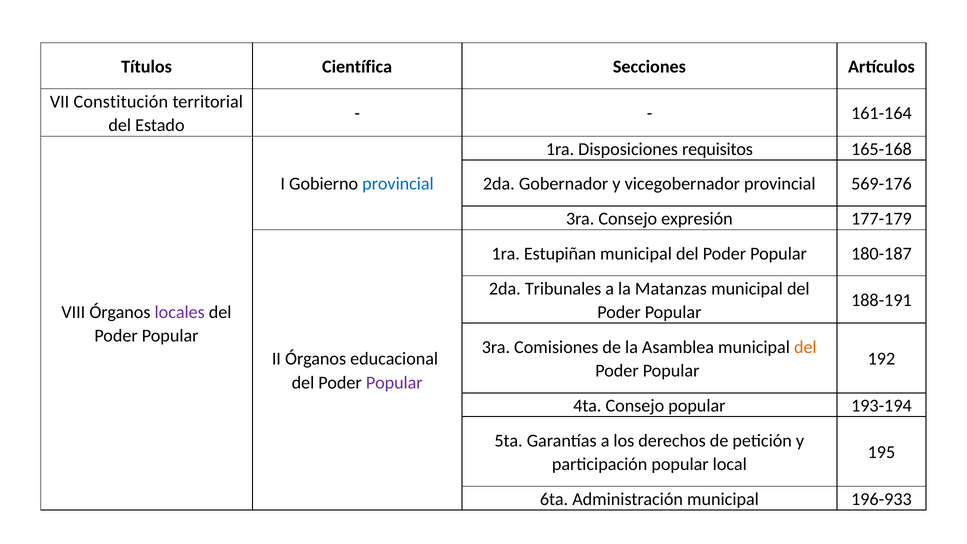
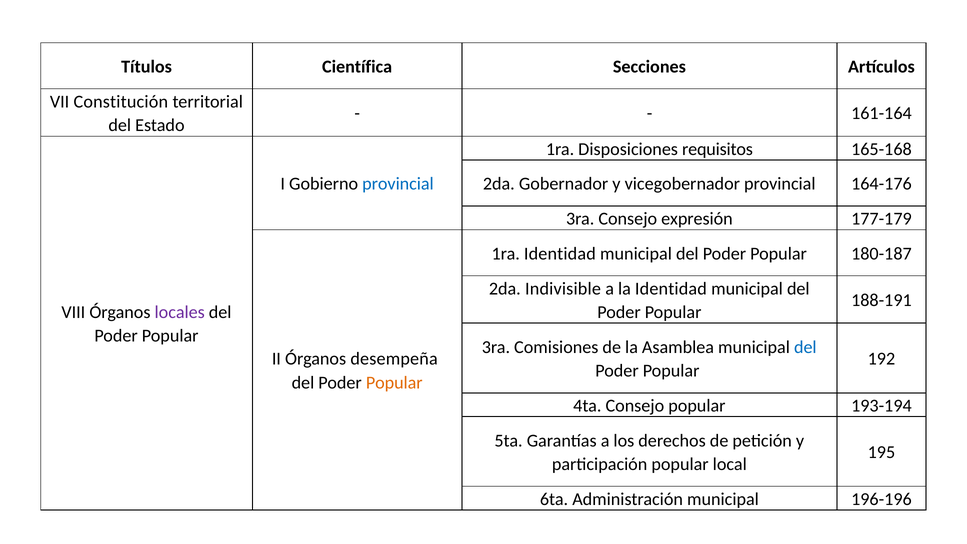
569-176: 569-176 -> 164-176 (881, 184)
1ra Estupiñan: Estupiñan -> Identidad (560, 254)
Tribunales: Tribunales -> Indivisible (563, 289)
la Matanzas: Matanzas -> Identidad (671, 289)
del colour: orange -> blue (805, 347)
educacional: educacional -> desempeña (394, 359)
Popular colour: purple -> orange (394, 383)
196-933: 196-933 -> 196-196 (881, 499)
